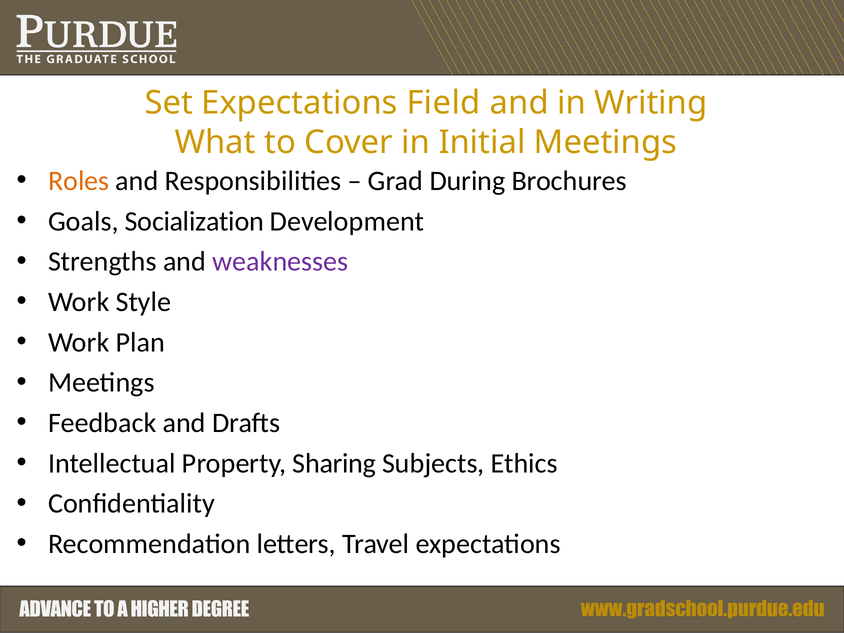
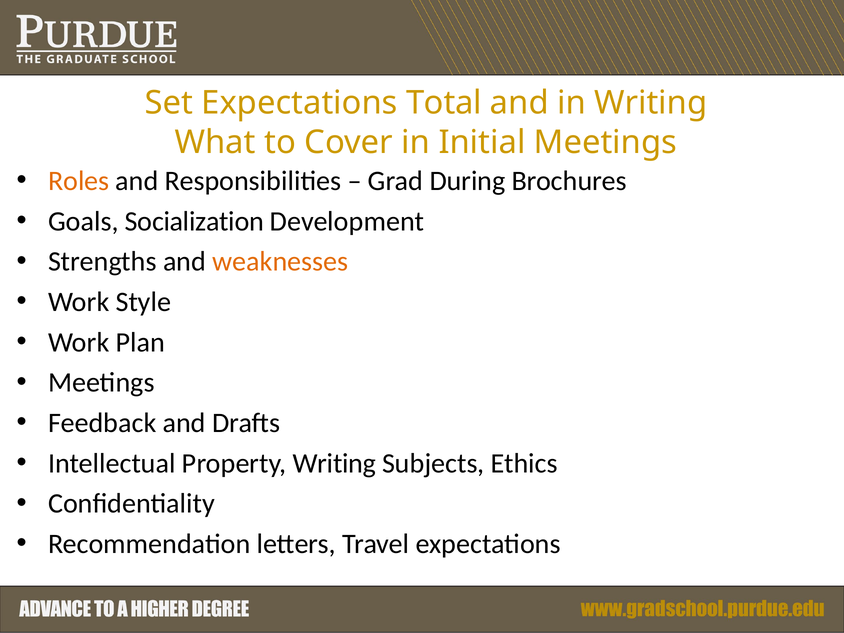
Field: Field -> Total (444, 103)
weaknesses colour: purple -> orange (280, 262)
Property Sharing: Sharing -> Writing (334, 463)
